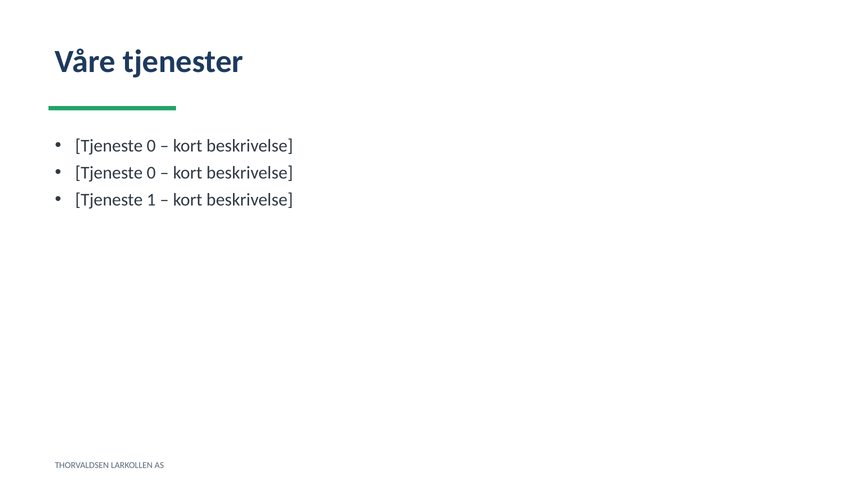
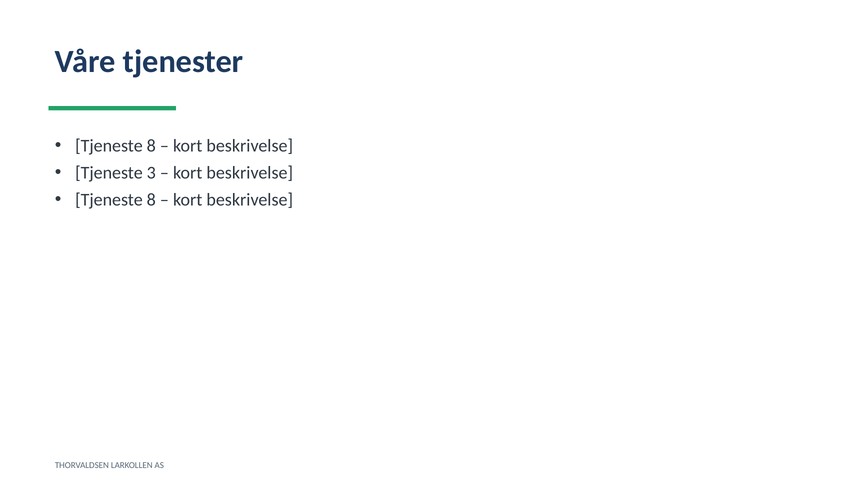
0: 0 -> 8 (151, 146)
0: 0 -> 3 (151, 173)
1: 1 -> 8 (151, 200)
